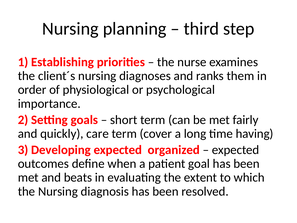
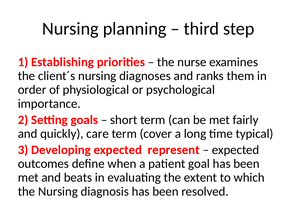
having: having -> typical (255, 134)
organized: organized -> represent (174, 150)
